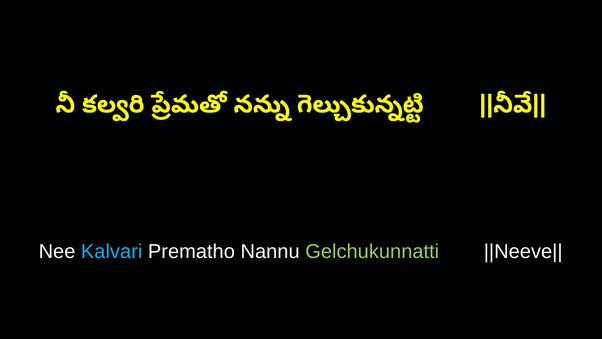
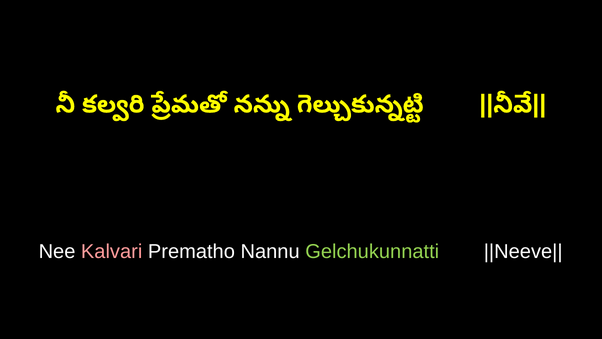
Kalvari colour: light blue -> pink (112, 251)
